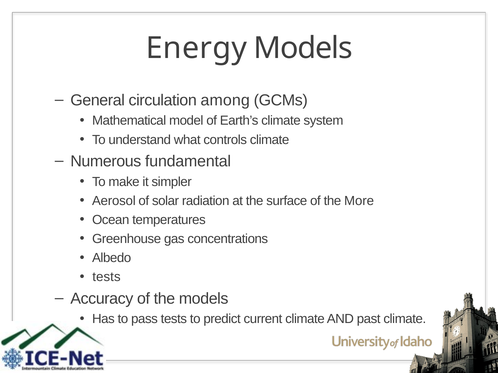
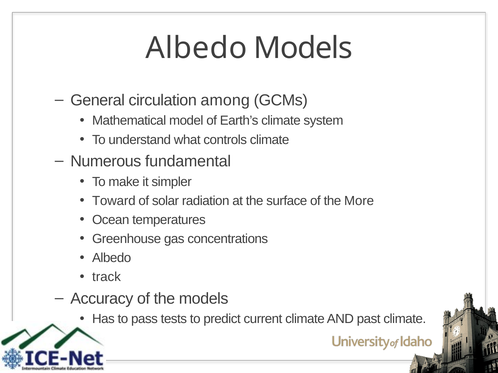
Energy: Energy -> Albedo (196, 48)
Aerosol: Aerosol -> Toward (114, 201)
tests: tests -> track (106, 277)
